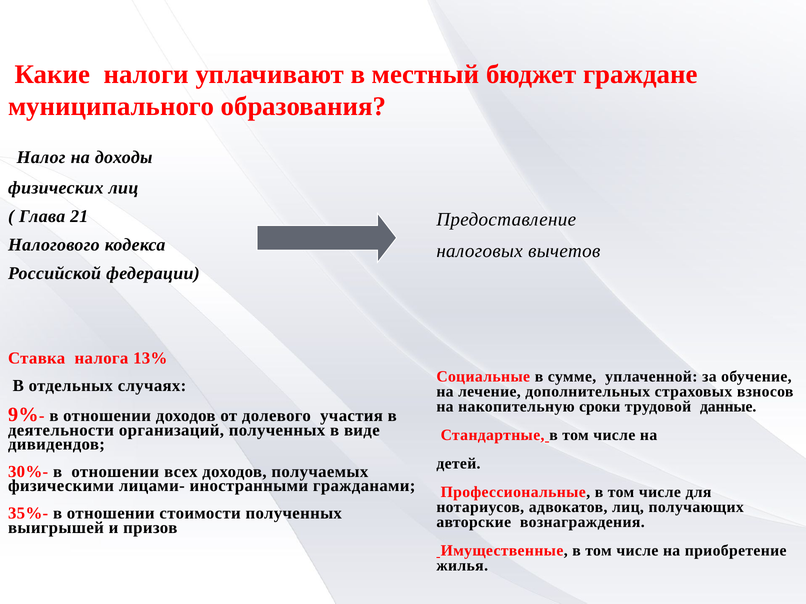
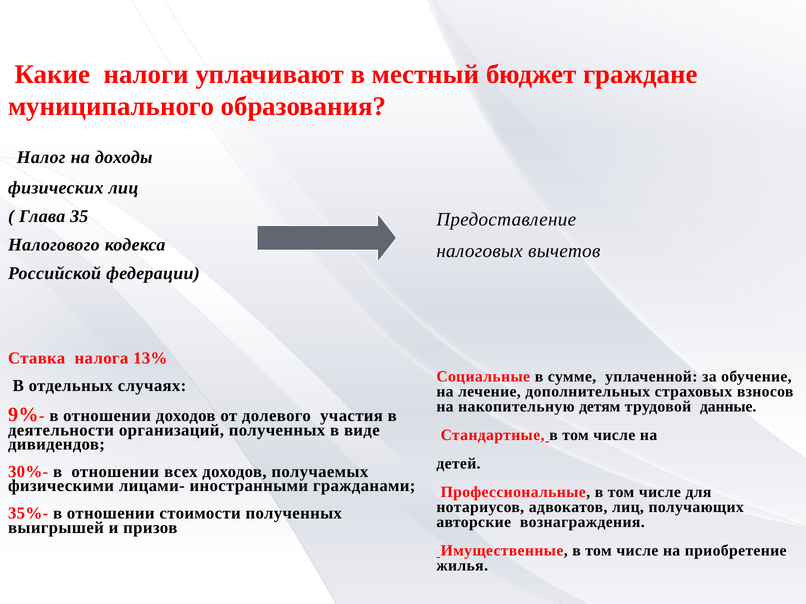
21: 21 -> 35 (79, 217)
сроки: сроки -> детям (600, 407)
